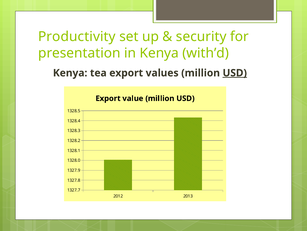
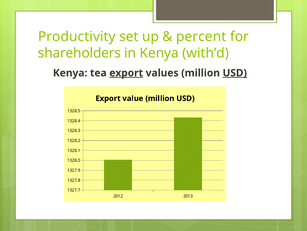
security: security -> percent (201, 36)
presentation: presentation -> shareholders (79, 53)
export underline: none -> present (126, 73)
